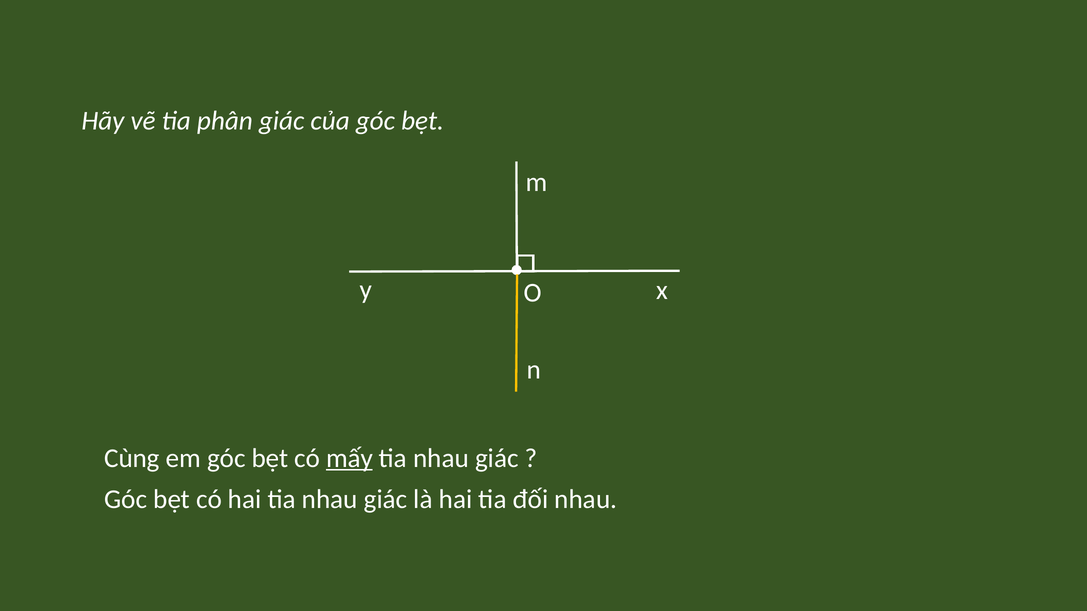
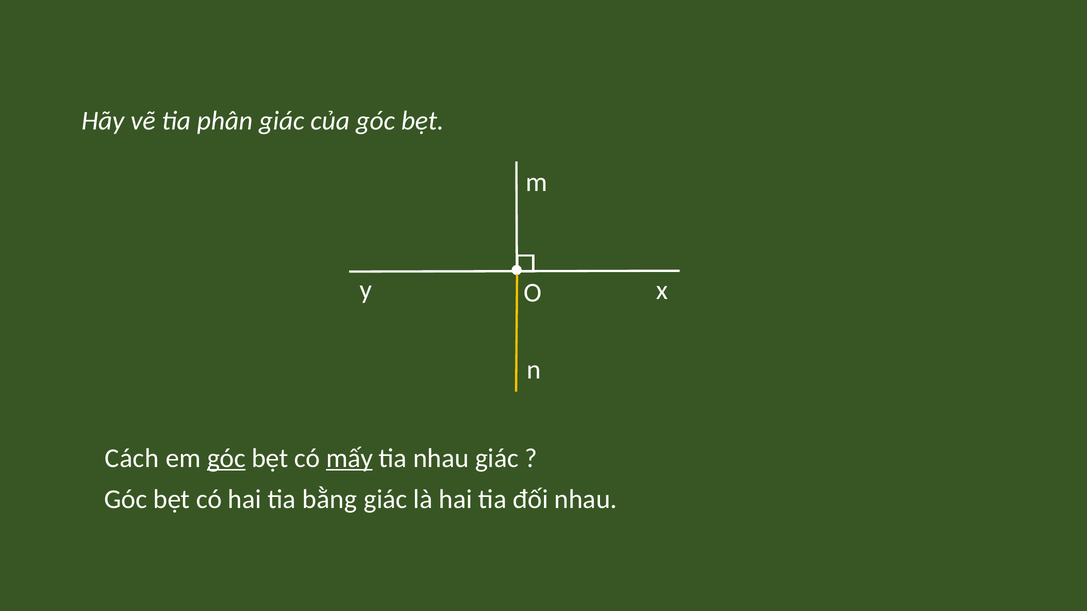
Cùng: Cùng -> Cách (132, 459)
góc underline: none -> present (226, 459)
hai tia nhau: nhau -> bằng (330, 500)
